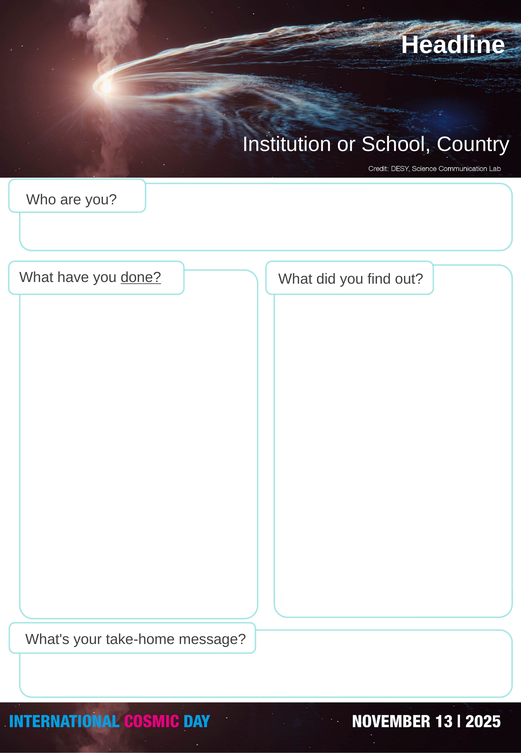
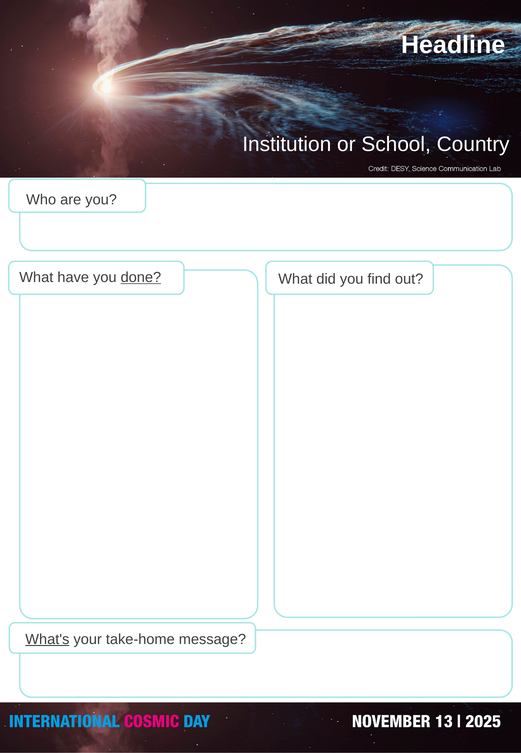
What's underline: none -> present (47, 639)
